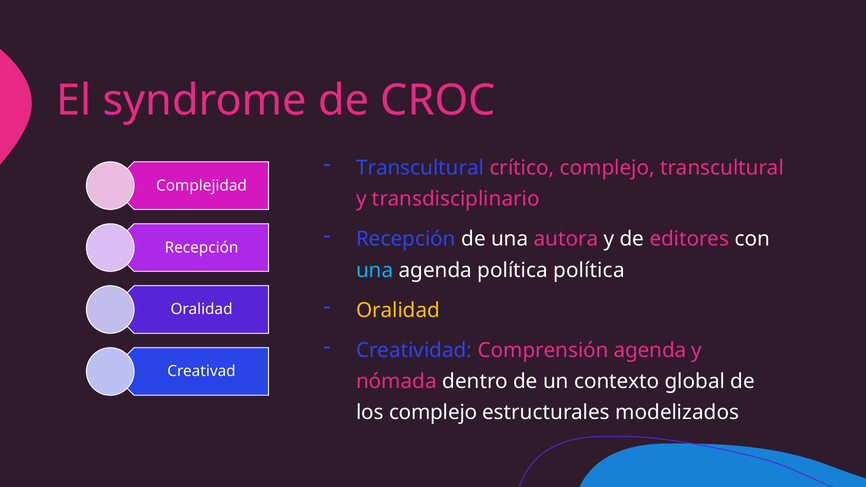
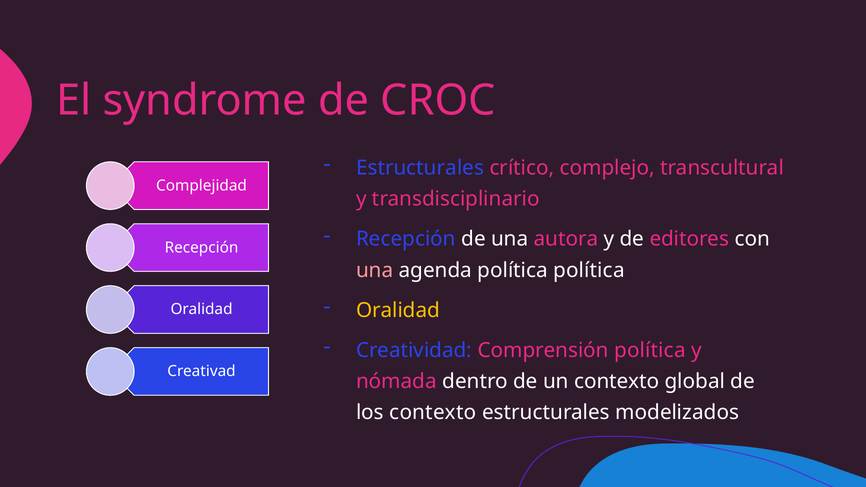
Transcultural: Transcultural -> Estructurales (420, 168)
una colour: light blue -> pink (375, 270)
Comprensión agenda: agenda -> política (650, 350)
los complejo: complejo -> contexto (433, 413)
